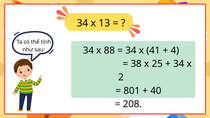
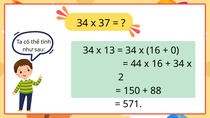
13: 13 -> 37 (104, 23)
88: 88 -> 13 (109, 50)
34 x 41: 41 -> 16 (153, 50)
4: 4 -> 0 (175, 50)
38: 38 -> 44 (136, 64)
25: 25 -> 16 (157, 64)
801: 801 -> 150 (132, 91)
40: 40 -> 88 (156, 91)
208: 208 -> 571 (133, 104)
